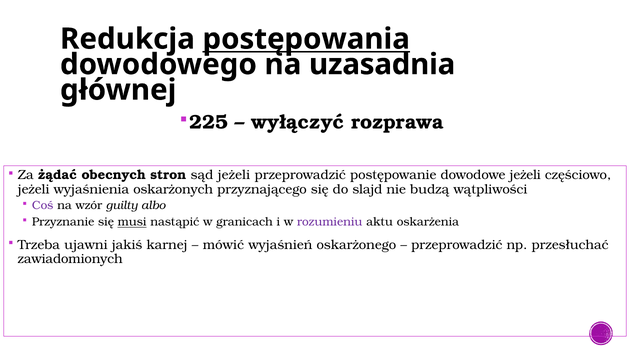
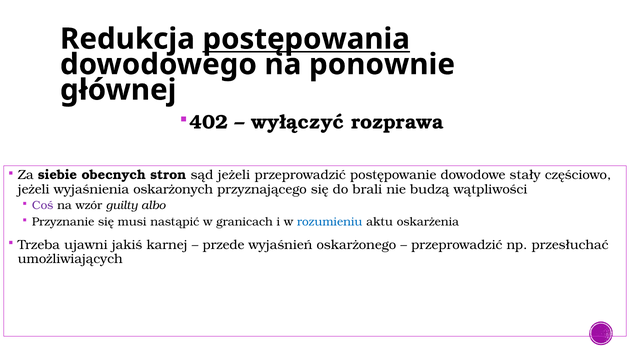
uzasadnia: uzasadnia -> ponownie (382, 65)
225: 225 -> 402 (209, 122)
żądać: żądać -> siebie (58, 175)
dowodowe jeżeli: jeżeli -> stały (525, 175)
slajd: slajd -> brali (367, 189)
musi underline: present -> none (132, 222)
rozumieniu colour: purple -> blue (330, 222)
mówić: mówić -> przede (223, 245)
zawiadomionych: zawiadomionych -> umożliwiających (70, 259)
